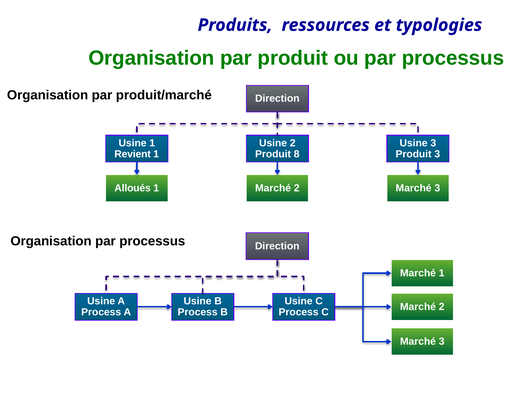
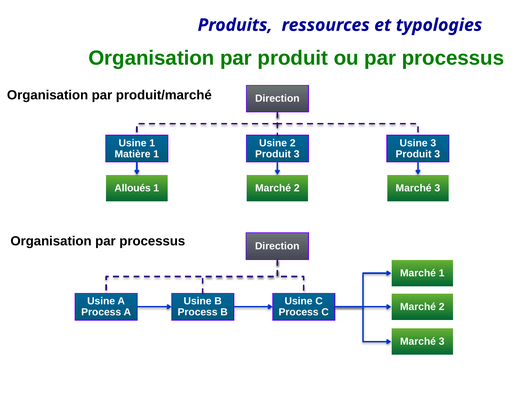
Revient: Revient -> Matière (133, 154)
8: 8 -> 3 (297, 154)
